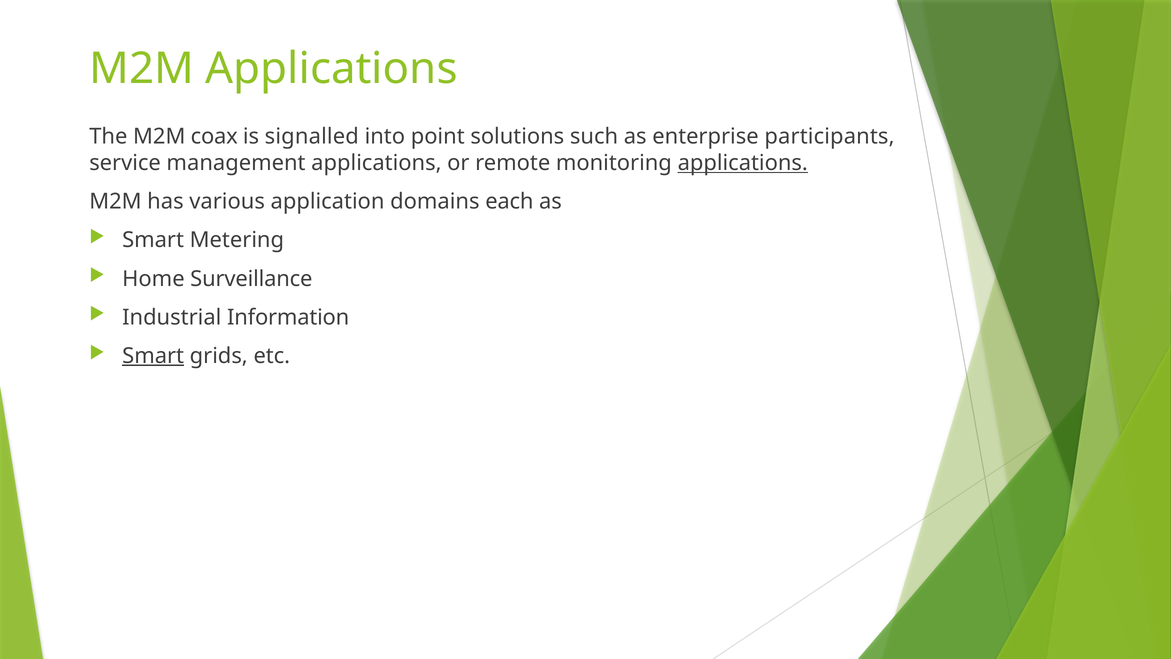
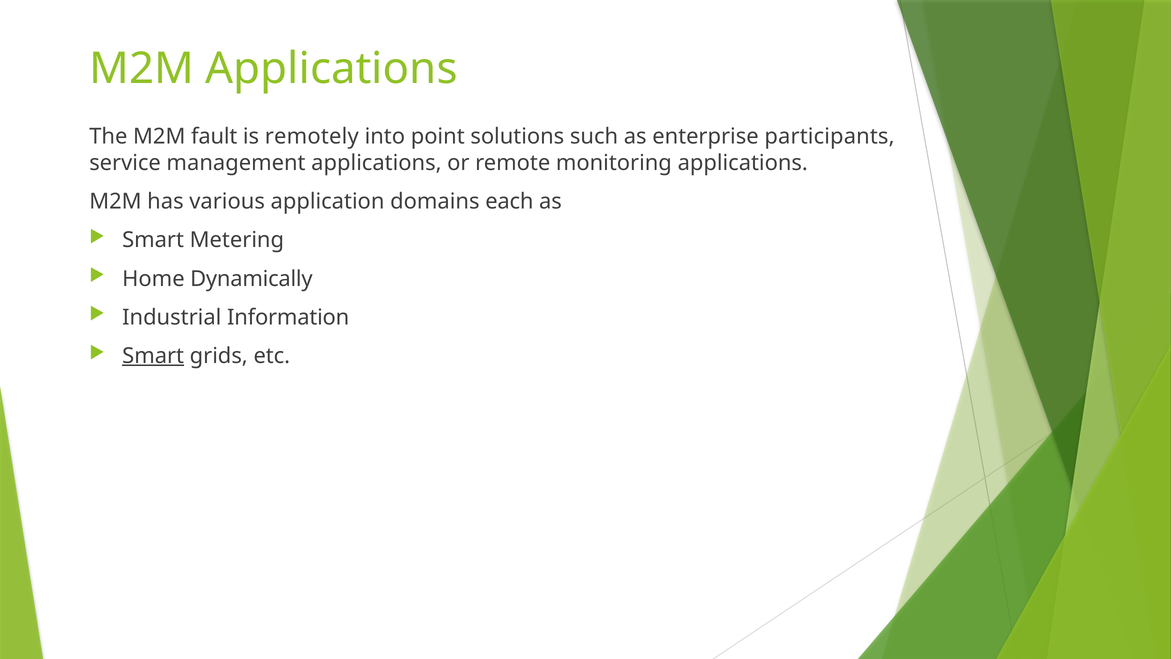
coax: coax -> fault (214, 137)
signalled: signalled -> remotely (312, 137)
applications underline: present -> none (743, 163)
Surveillance: Surveillance -> Dynamically (251, 279)
